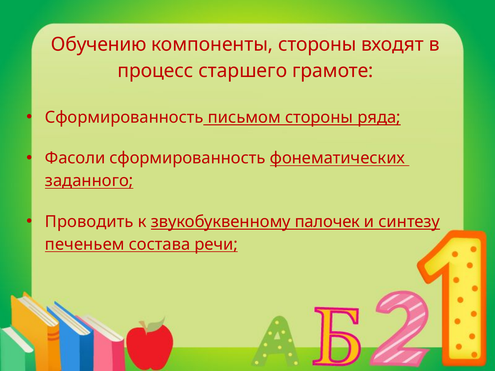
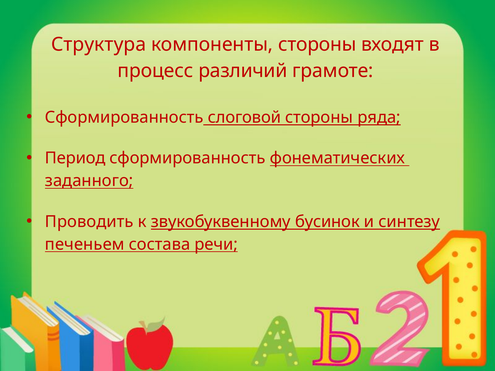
Обучению: Обучению -> Структура (99, 44)
старшего: старшего -> различий (243, 71)
письмом: письмом -> слоговой (244, 117)
Фасоли: Фасоли -> Период (75, 158)
палочек: палочек -> бусинок (327, 222)
